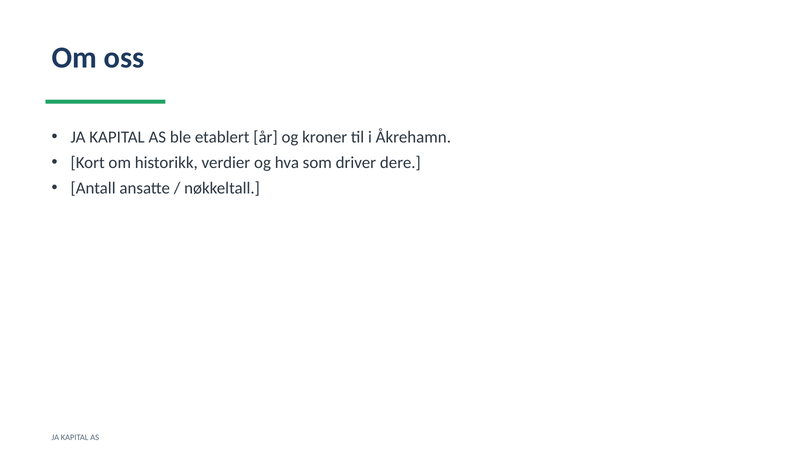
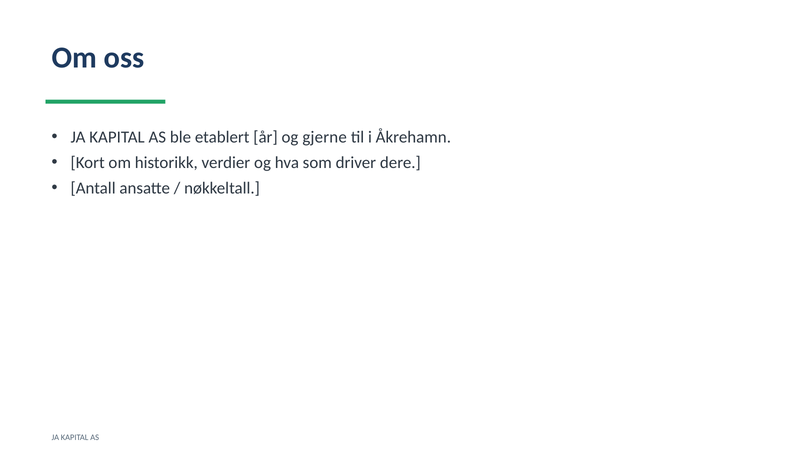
kroner: kroner -> gjerne (325, 137)
